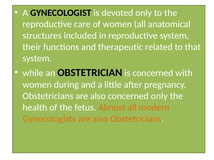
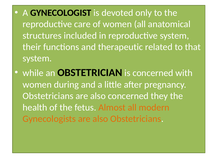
concerned only: only -> they (159, 96)
